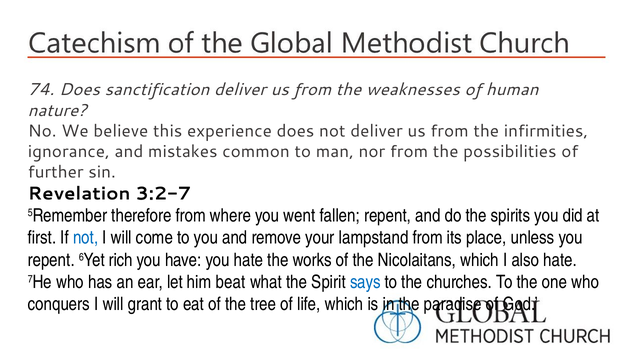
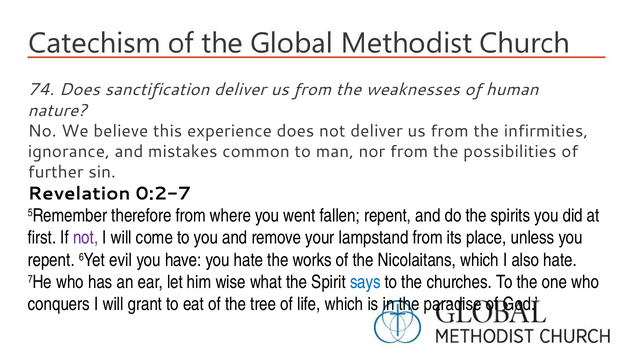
3:2-7: 3:2-7 -> 0:2-7 (163, 194)
not colour: blue -> purple (86, 238)
rich: rich -> evil (121, 260)
beat: beat -> wise (231, 282)
